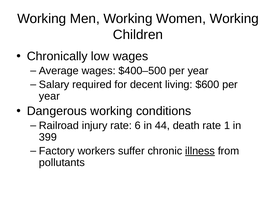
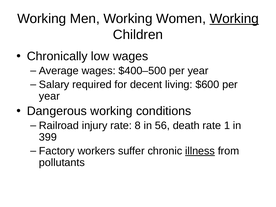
Working underline: none -> present (234, 19)
6: 6 -> 8 (138, 126)
44: 44 -> 56 (162, 126)
